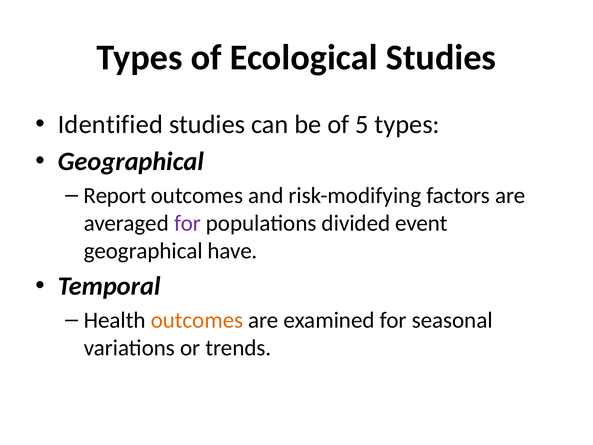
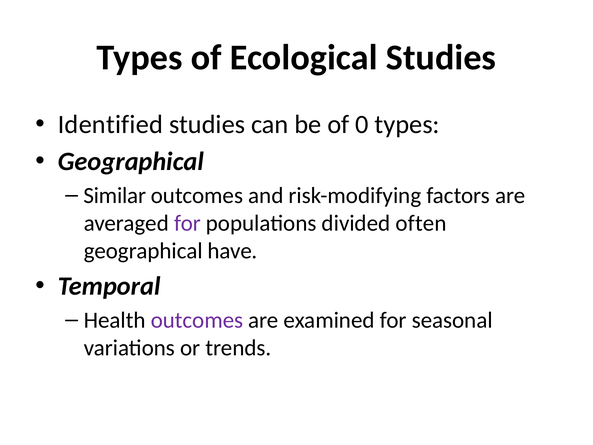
5: 5 -> 0 (362, 124)
Report: Report -> Similar (115, 195)
event: event -> often (421, 223)
outcomes colour: orange -> purple (197, 320)
